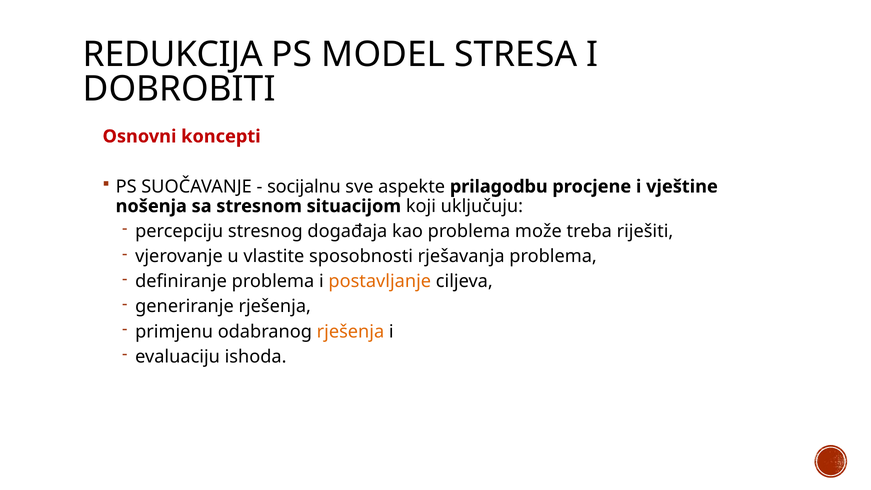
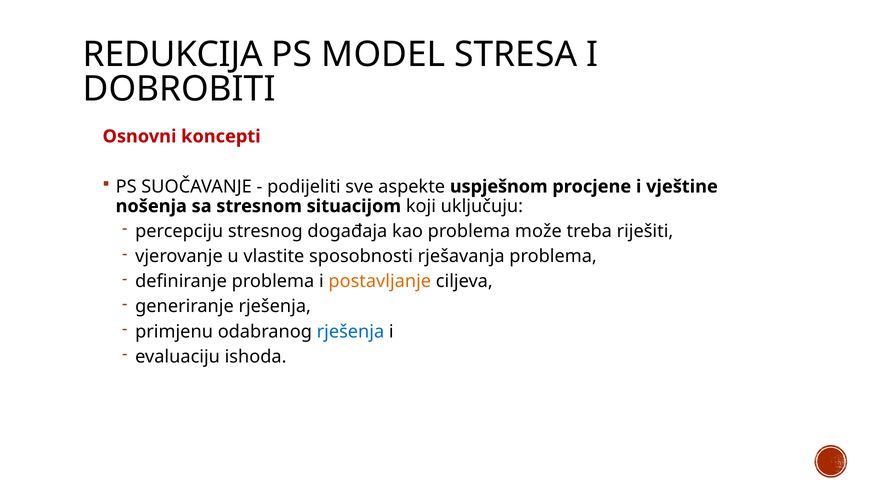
socijalnu: socijalnu -> podijeliti (304, 187)
prilagodbu: prilagodbu -> uspješnom (499, 187)
rješenja colour: orange -> blue (350, 332)
